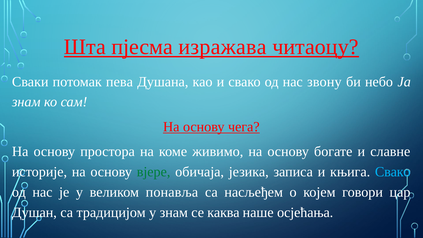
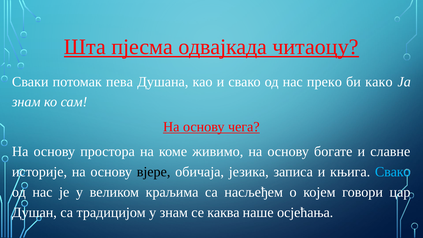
изражава: изражава -> одвајкада (223, 47)
звону: звону -> преко (324, 82)
небо: небо -> како (379, 82)
вјере colour: green -> black (154, 172)
понавља: понавља -> краљима (172, 192)
